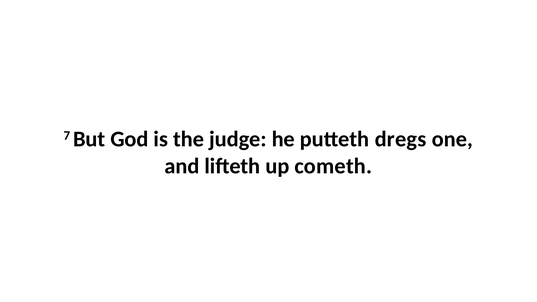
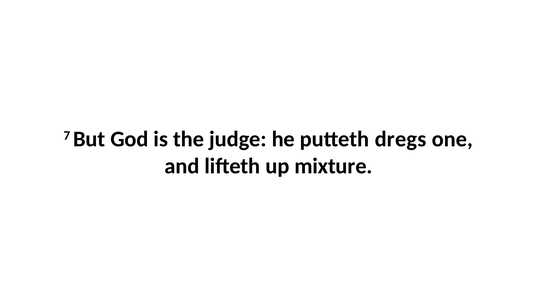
cometh: cometh -> mixture (333, 166)
